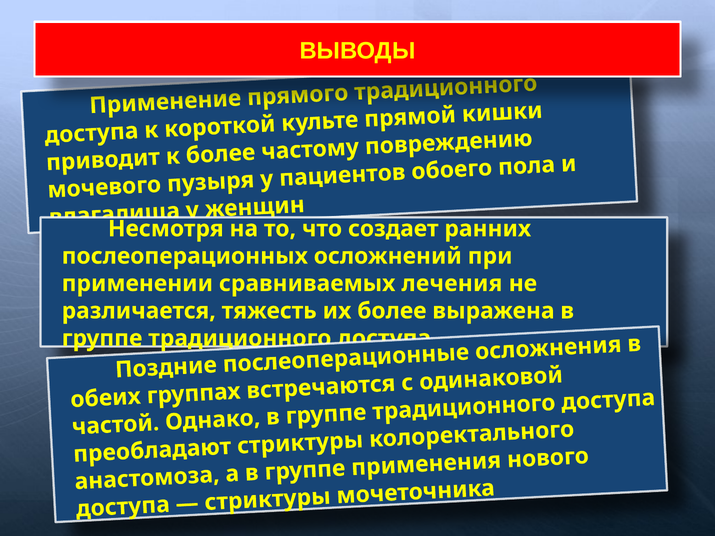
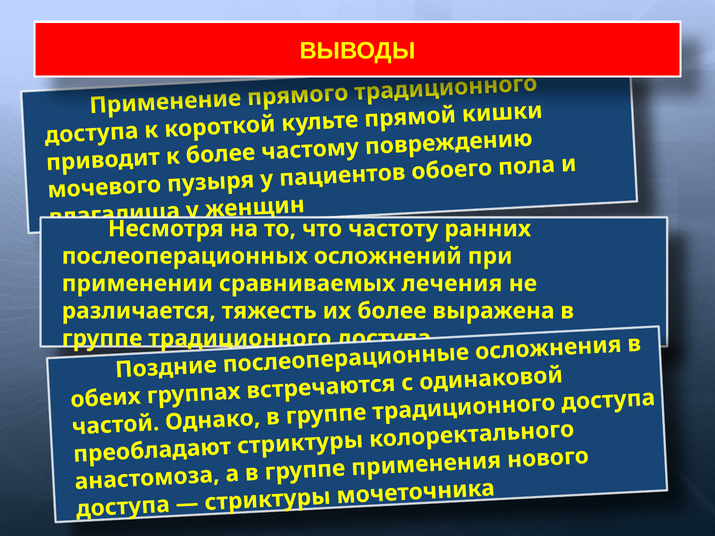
создает: создает -> частоту (393, 229)
